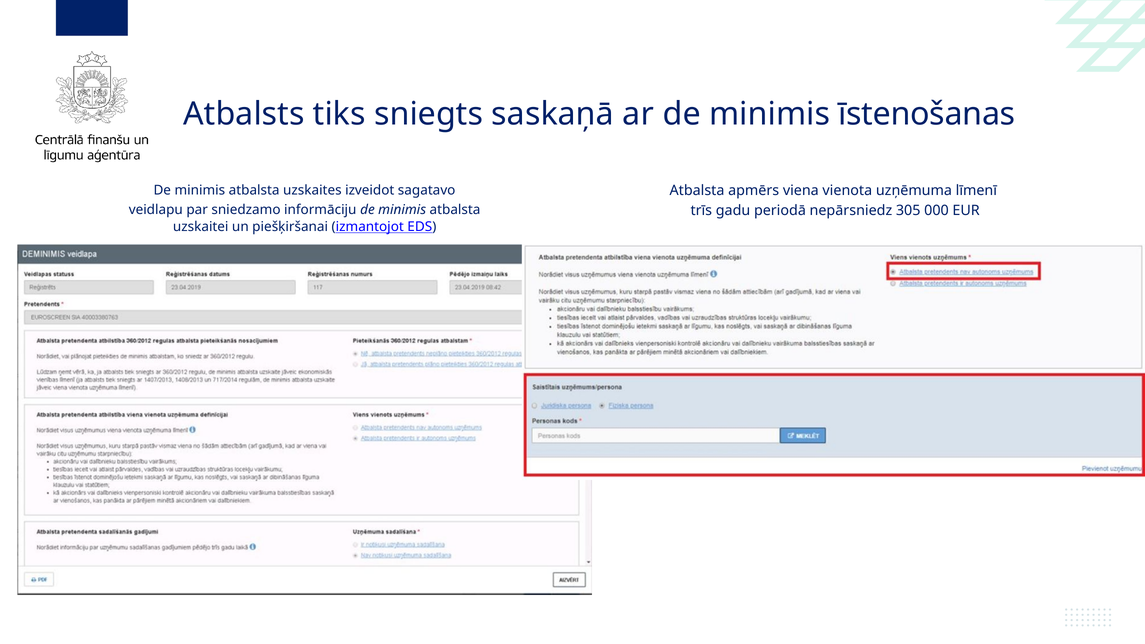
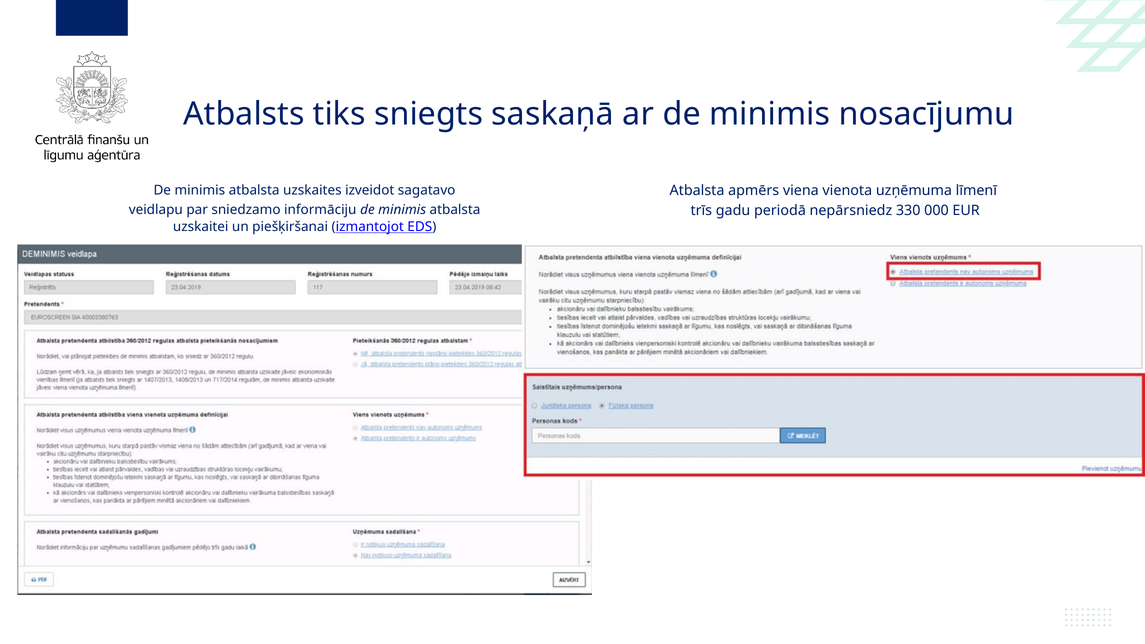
īstenošanas: īstenošanas -> nosacījumu (927, 114)
305: 305 -> 330 (908, 211)
